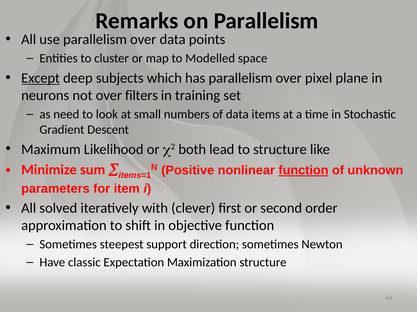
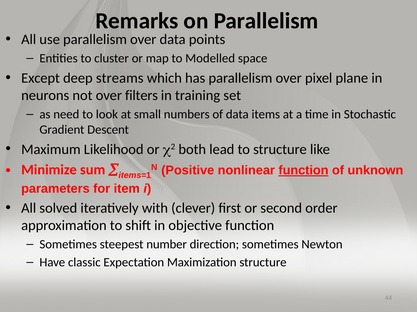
Except underline: present -> none (41, 78)
subjects: subjects -> streams (120, 78)
support: support -> number (167, 245)
